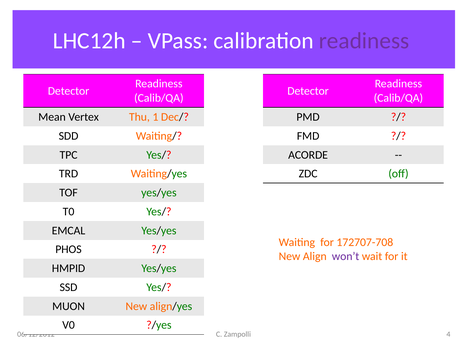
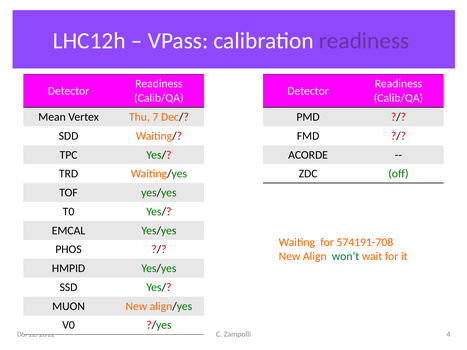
1: 1 -> 7 (155, 117)
172707-708: 172707-708 -> 574191-708 (365, 242)
won’t colour: purple -> green (346, 256)
